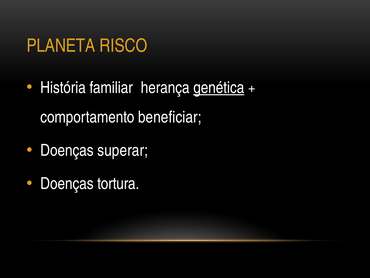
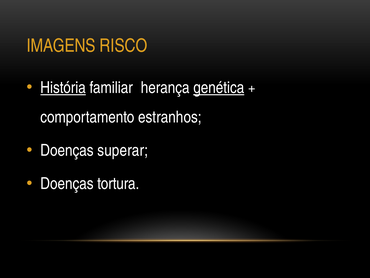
PLANETA: PLANETA -> IMAGENS (61, 46)
História underline: none -> present (63, 87)
beneficiar: beneficiar -> estranhos (170, 117)
